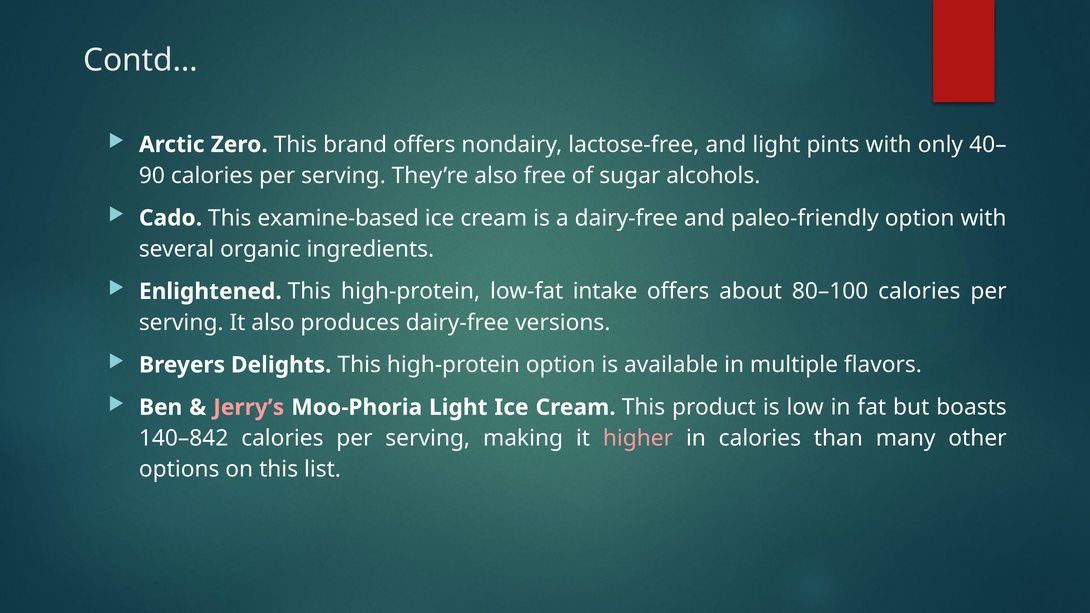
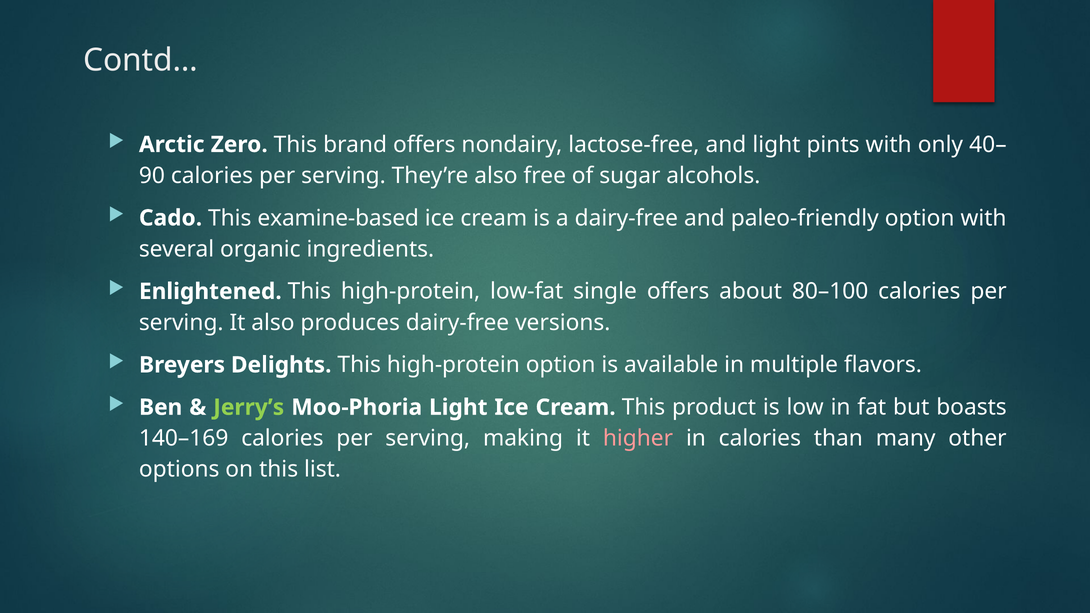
intake: intake -> single (605, 292)
Jerry’s colour: pink -> light green (249, 407)
140–842: 140–842 -> 140–169 (184, 438)
